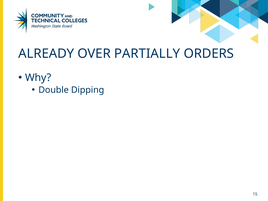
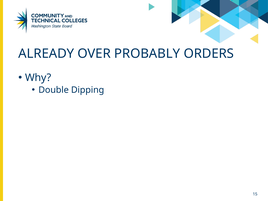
PARTIALLY: PARTIALLY -> PROBABLY (147, 54)
